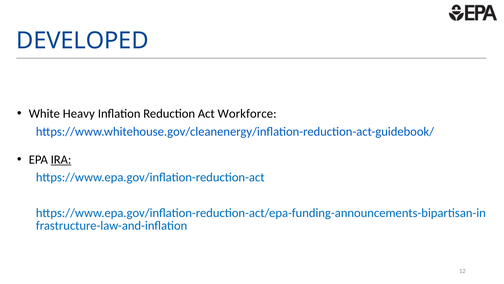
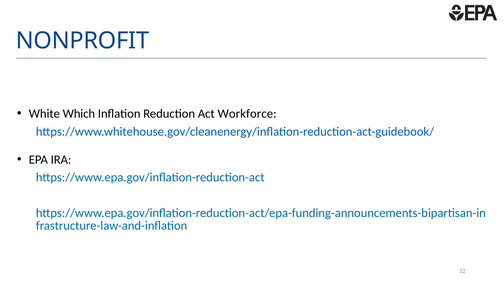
DEVELOPED: DEVELOPED -> NONPROFIT (82, 41)
Heavy: Heavy -> Which (79, 114)
IRA underline: present -> none (61, 159)
